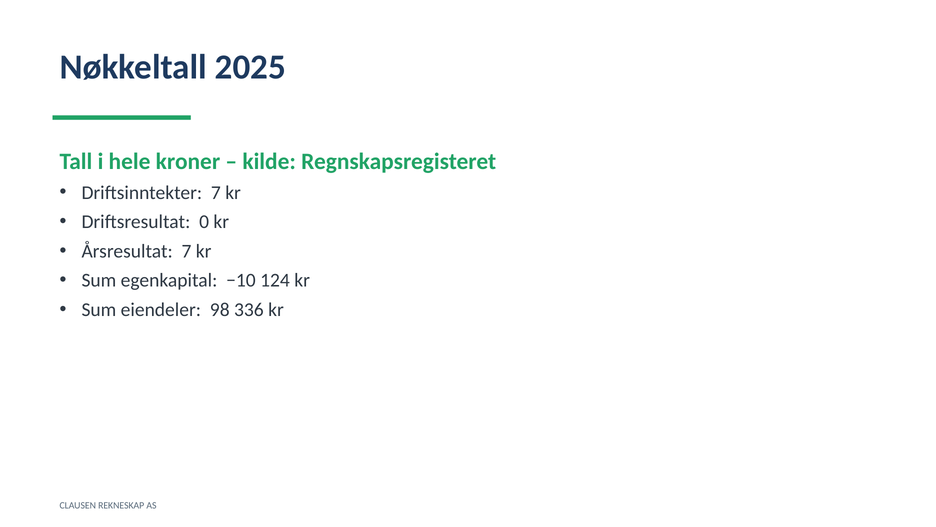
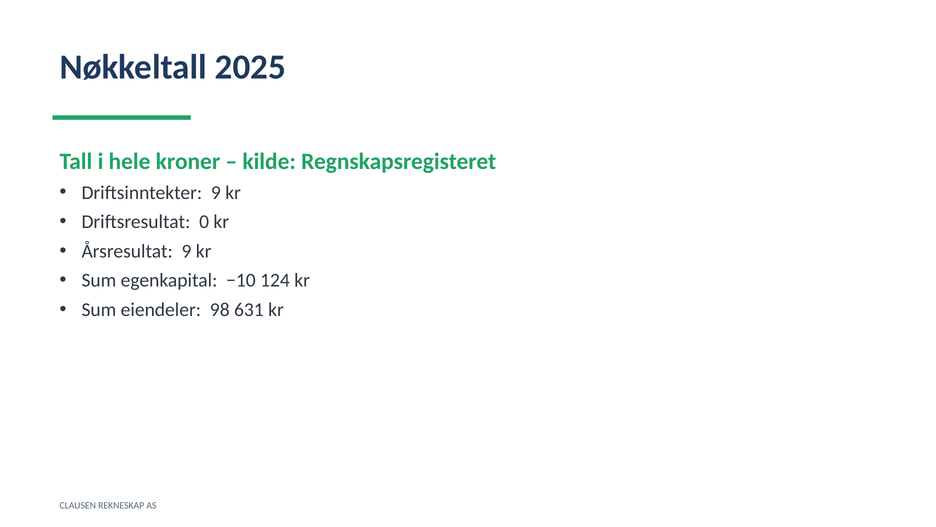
Driftsinntekter 7: 7 -> 9 (216, 192)
Årsresultat 7: 7 -> 9 (187, 251)
336: 336 -> 631 (249, 310)
